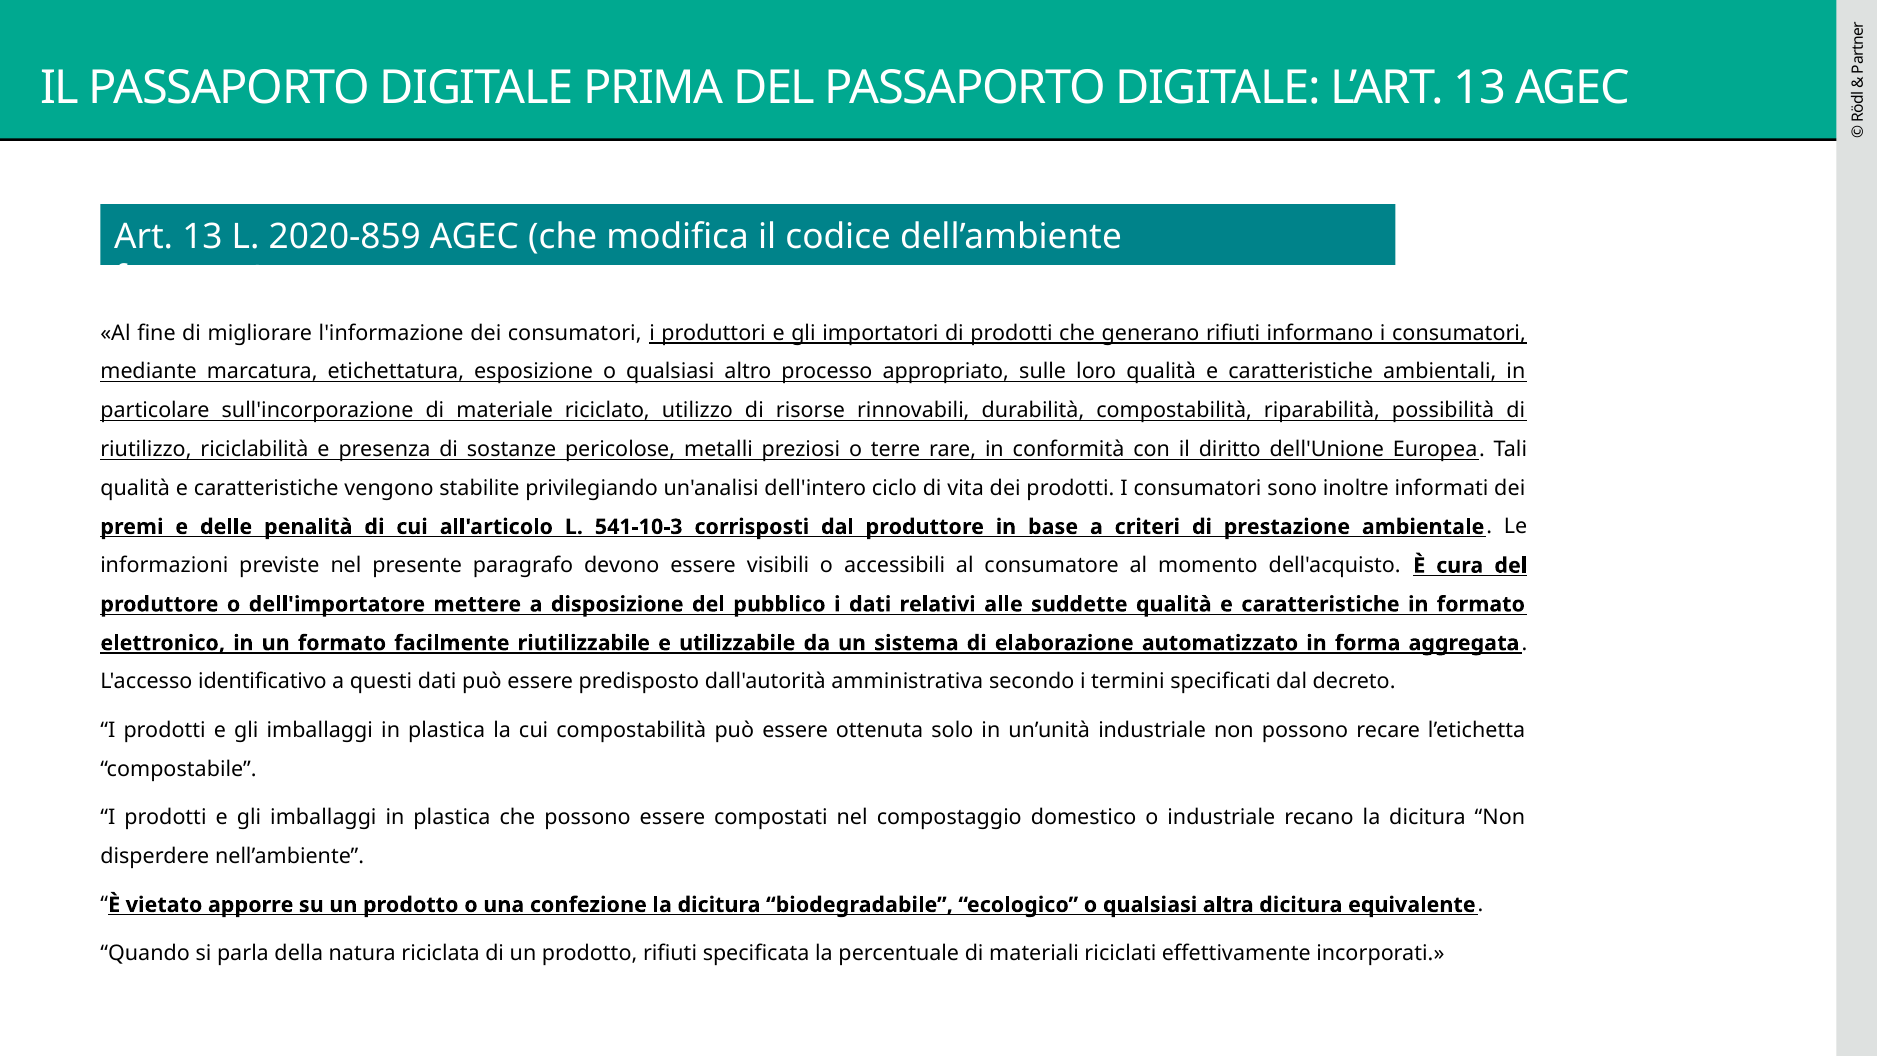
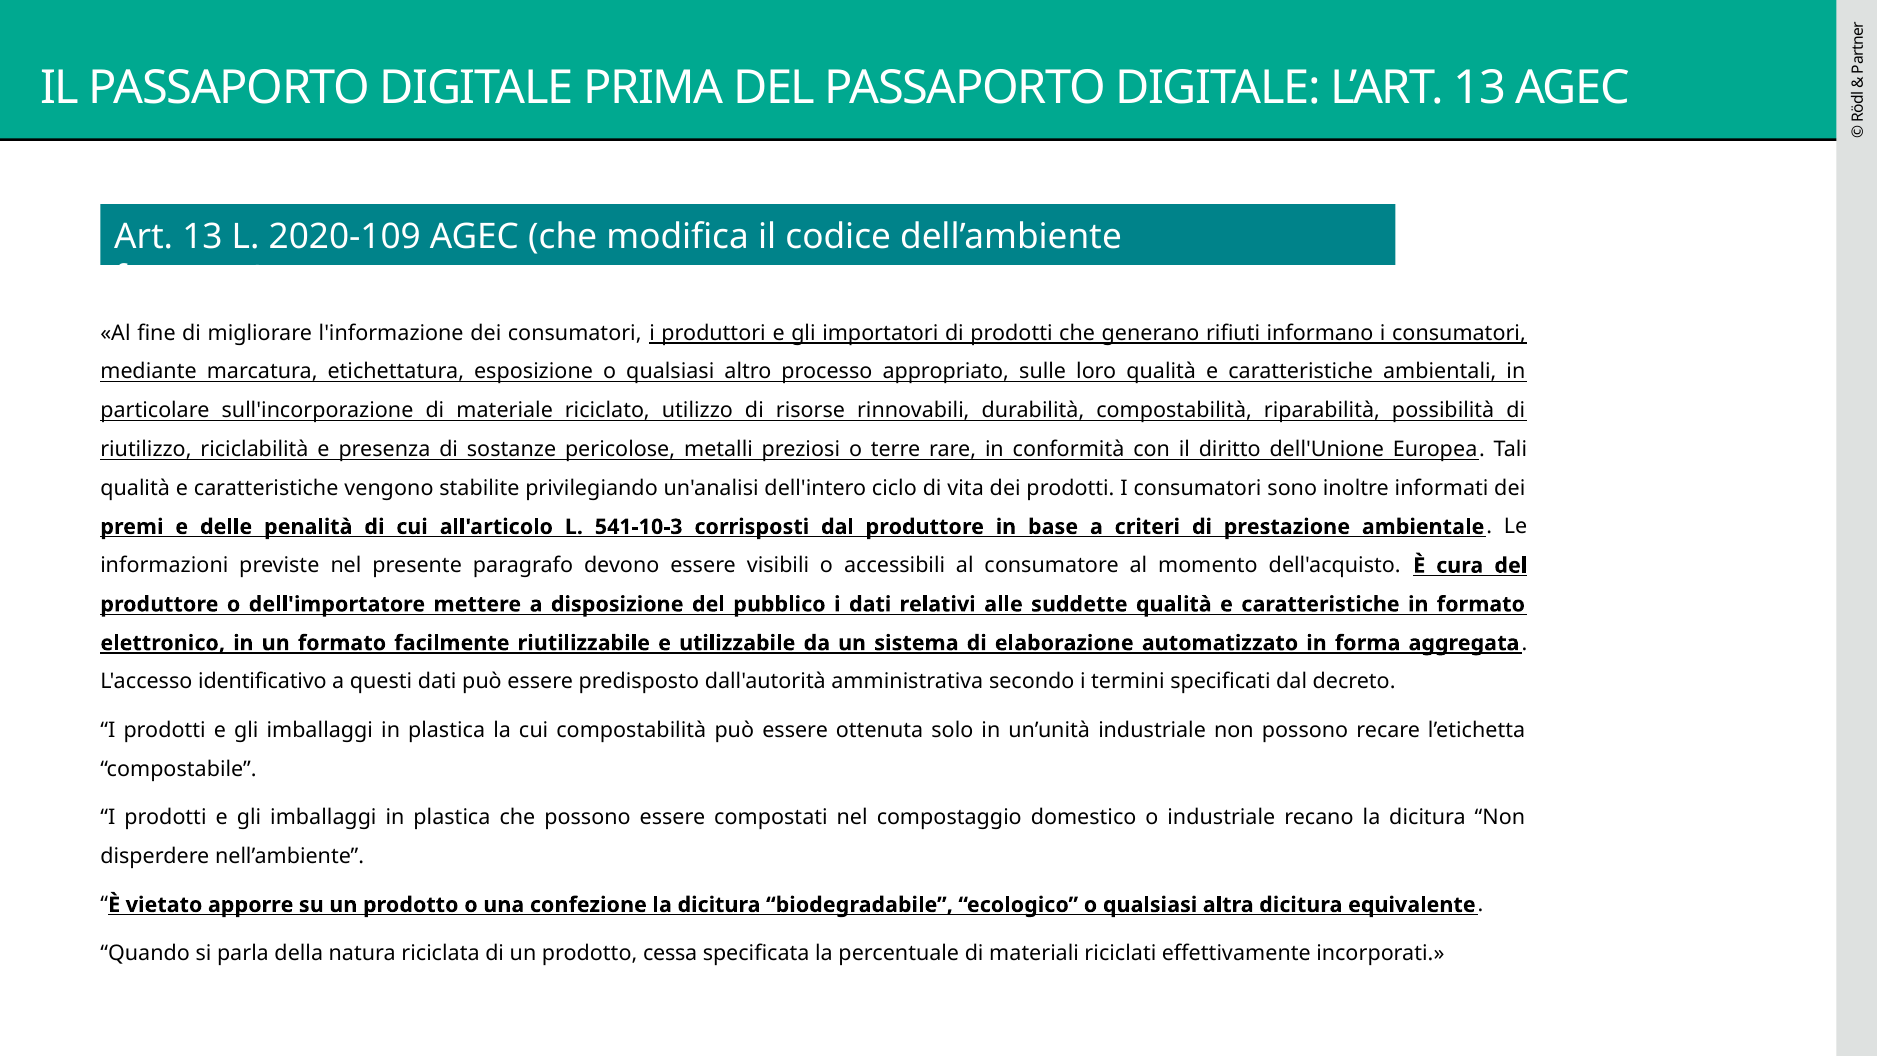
2020-859: 2020-859 -> 2020-109 (345, 237)
prodotto rifiuti: rifiuti -> cessa (670, 953)
